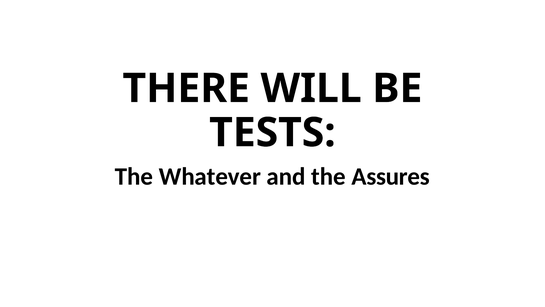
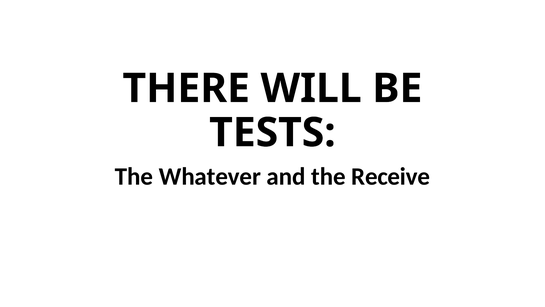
Assures: Assures -> Receive (391, 176)
